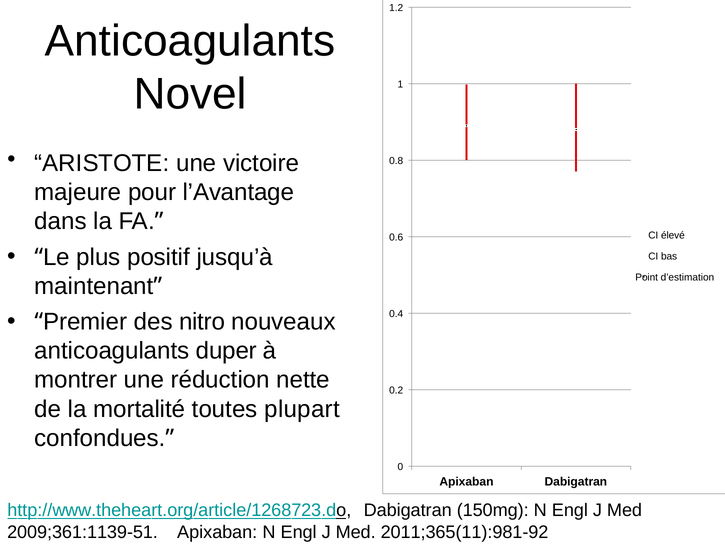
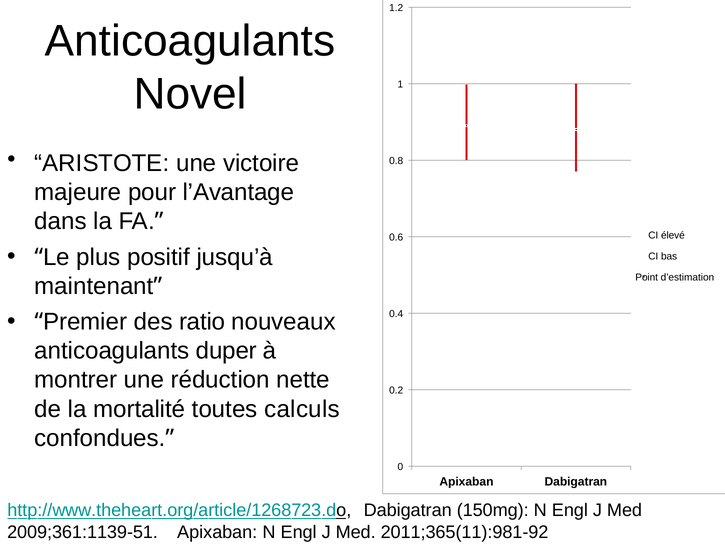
nitro: nitro -> ratio (202, 322)
plupart: plupart -> calculs (302, 409)
